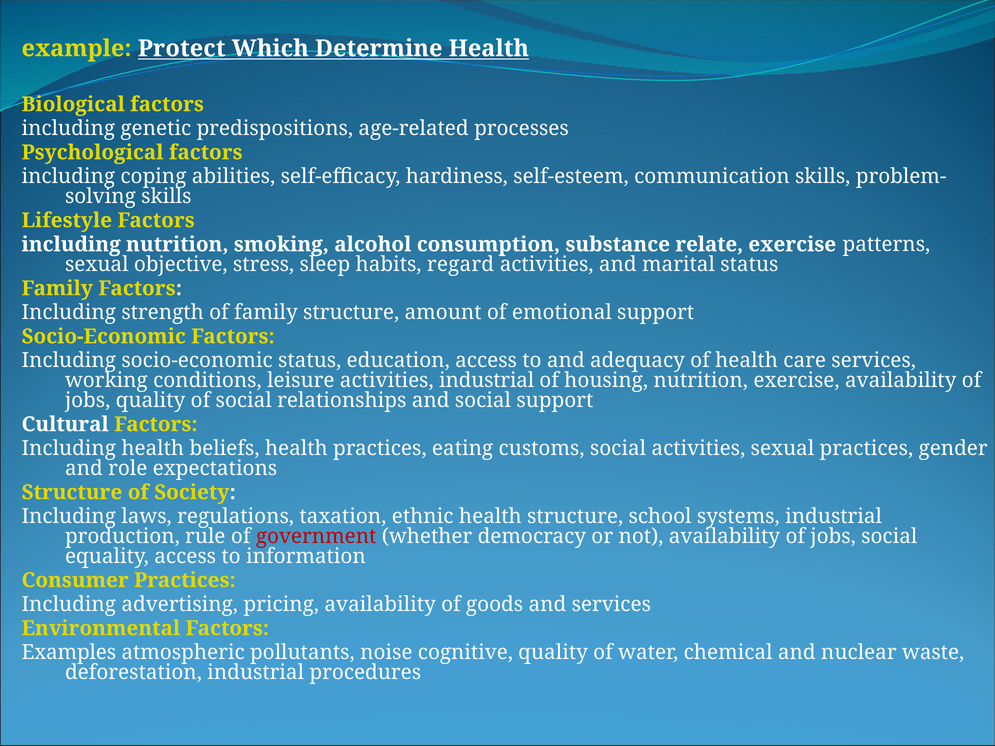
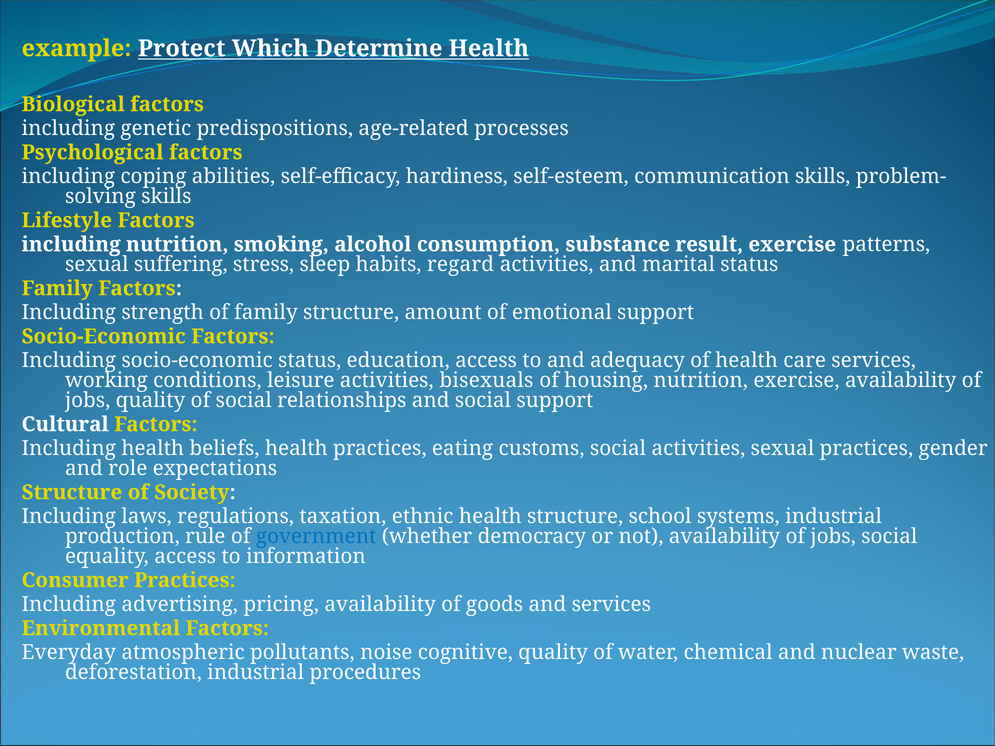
relate: relate -> result (709, 245)
objective: objective -> suffering (181, 264)
activities industrial: industrial -> bisexuals (486, 381)
government colour: red -> blue (316, 536)
Examples: Examples -> Everyday (69, 653)
